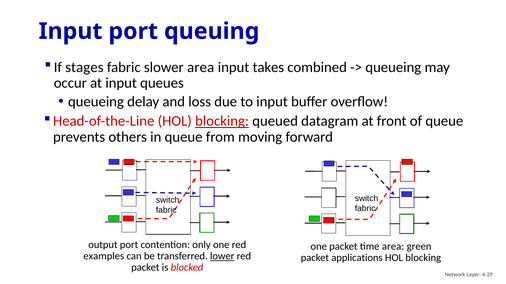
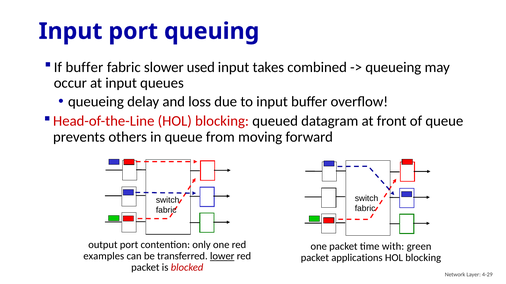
If stages: stages -> buffer (84, 67)
slower area: area -> used (201, 67)
blocking underline: present -> none (222, 121)
time area: area -> with (393, 247)
